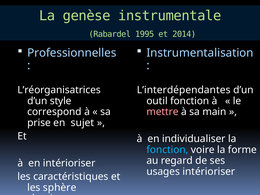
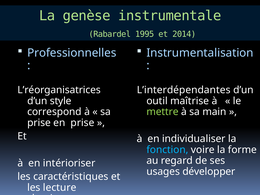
outil fonction: fonction -> maîtrise (190, 101)
mettre colour: pink -> light green (162, 112)
en sujet: sujet -> prise (82, 123)
usages intérioriser: intérioriser -> développer (209, 172)
sphère: sphère -> lecture (60, 188)
